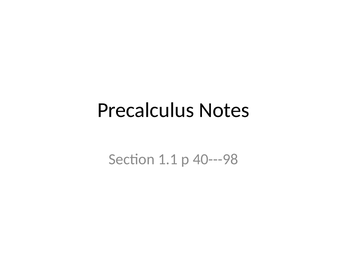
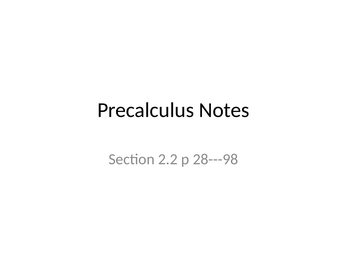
1.1: 1.1 -> 2.2 (168, 160)
40---98: 40---98 -> 28---98 (215, 160)
